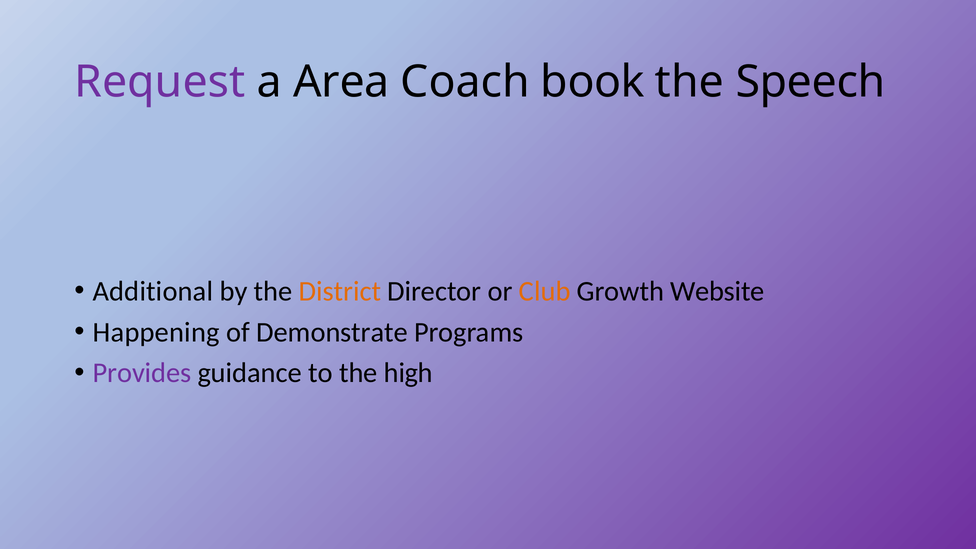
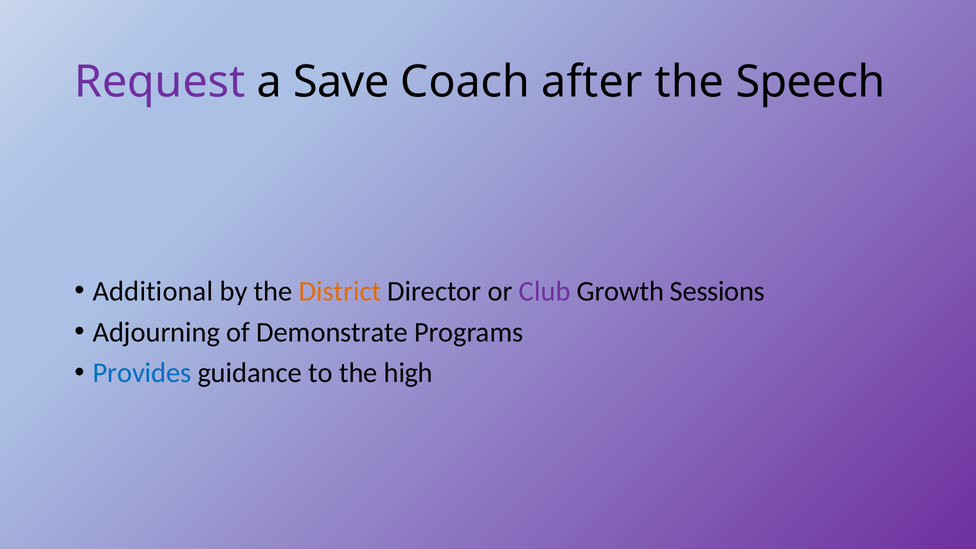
Area: Area -> Save (341, 82)
book: book -> after (592, 82)
Club colour: orange -> purple (545, 291)
Website: Website -> Sessions (717, 291)
Happening: Happening -> Adjourning (156, 332)
Provides colour: purple -> blue (142, 373)
